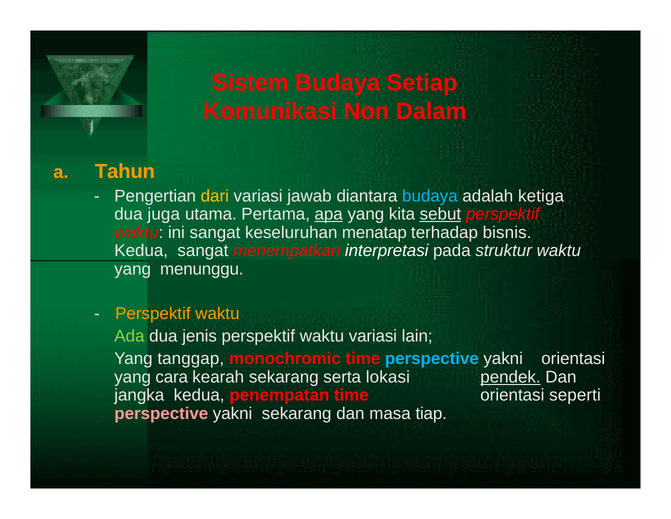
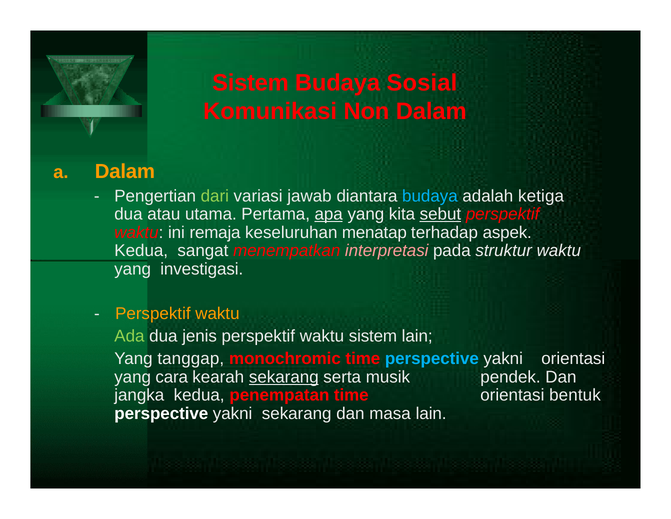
Setiap: Setiap -> Sosial (422, 83)
a Tahun: Tahun -> Dalam (125, 171)
dari colour: yellow -> light green (215, 196)
juga: juga -> atau (164, 214)
ini sangat: sangat -> remaja (215, 232)
bisnis: bisnis -> aspek (507, 232)
interpretasi colour: white -> pink (387, 251)
menunggu: menunggu -> investigasi (202, 269)
waktu variasi: variasi -> sistem (373, 336)
sekarang underline: none -> present (284, 377)
lokasi: lokasi -> musik (388, 377)
pendek underline: present -> none (510, 377)
seperti: seperti -> bentuk (575, 395)
perspective colour: pink -> white (161, 413)
masa tiap: tiap -> lain (431, 413)
